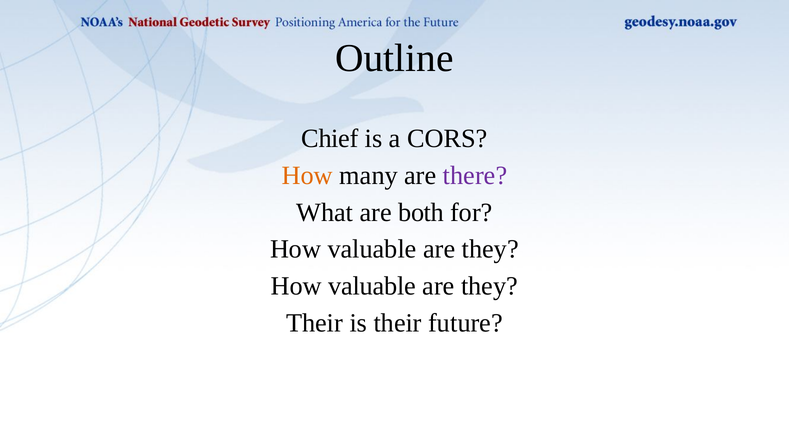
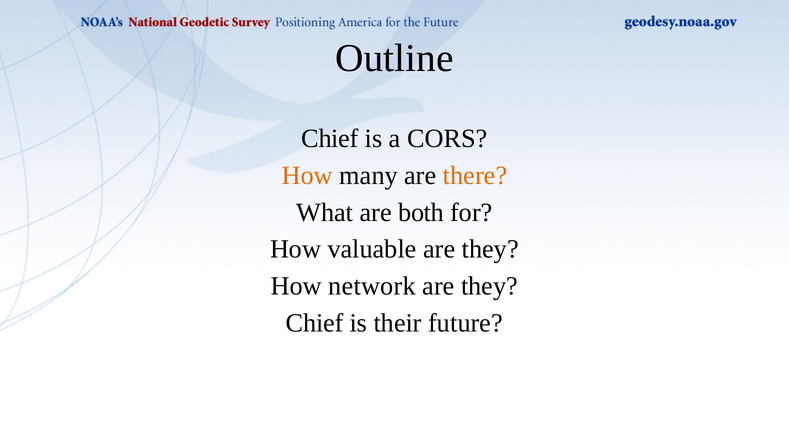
there colour: purple -> orange (475, 175)
valuable: valuable -> network (372, 286)
Their: Their -> Chief (315, 323)
